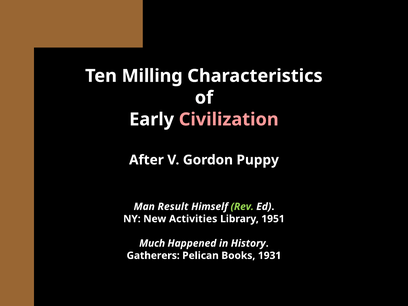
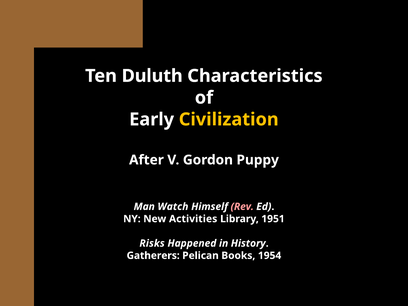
Milling: Milling -> Duluth (152, 76)
Civilization colour: pink -> yellow (229, 119)
Result: Result -> Watch (173, 207)
Rev colour: light green -> pink (242, 207)
Much: Much -> Risks (152, 243)
1931: 1931 -> 1954 (270, 256)
